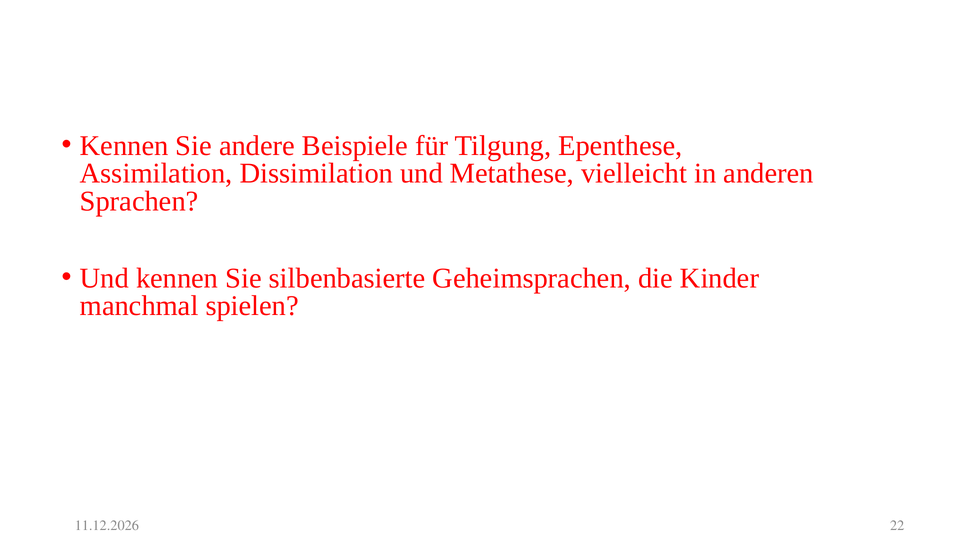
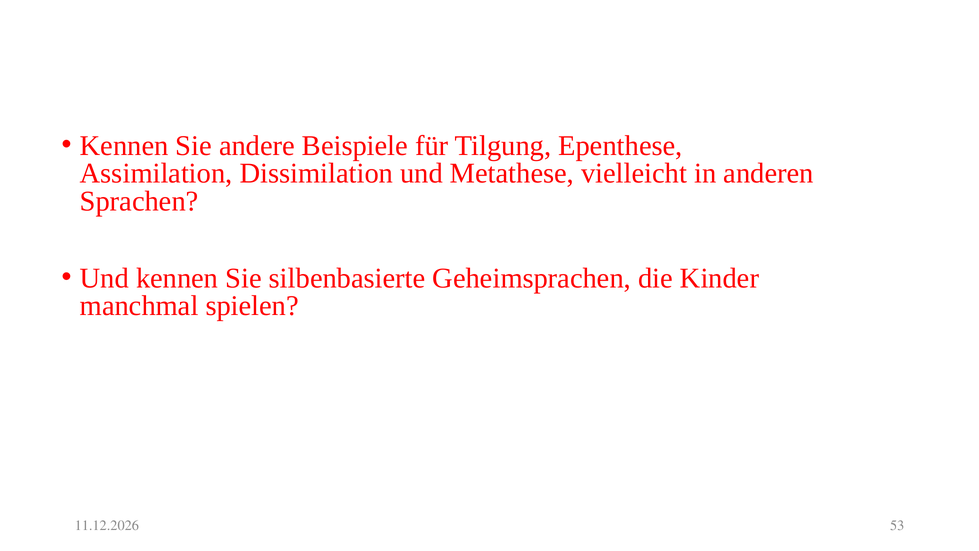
22: 22 -> 53 (897, 525)
